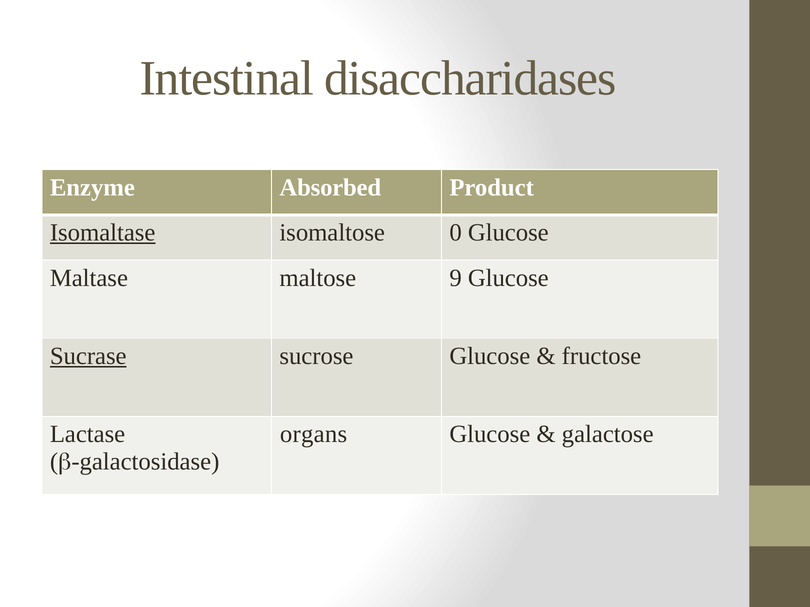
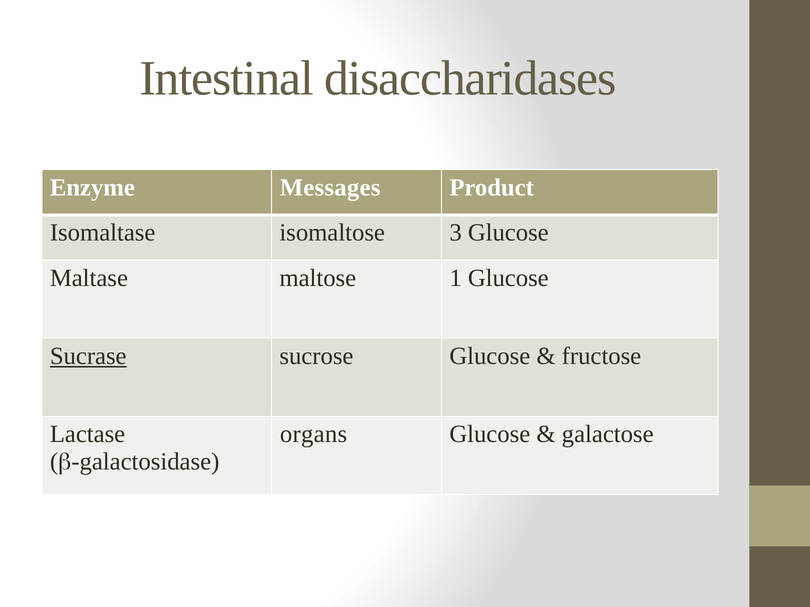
Absorbed: Absorbed -> Messages (330, 188)
Isomaltase underline: present -> none (103, 233)
0: 0 -> 3 (456, 233)
9: 9 -> 1 (456, 278)
